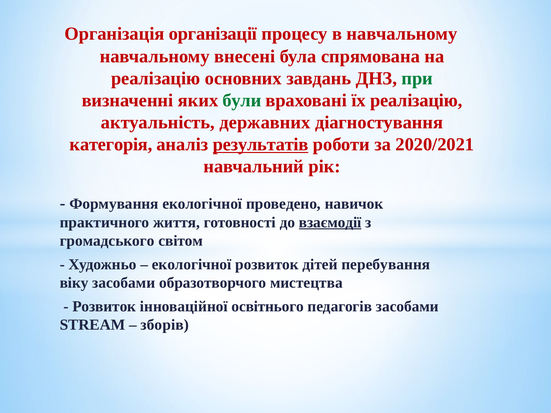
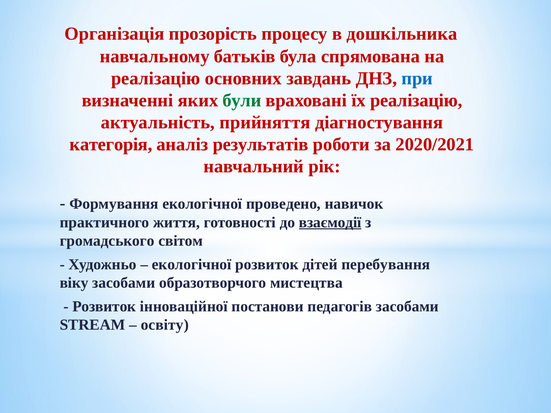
організації: організації -> прозорість (213, 34)
в навчальному: навчальному -> дошкільника (402, 34)
внесені: внесені -> батьків (245, 56)
при colour: green -> blue (417, 79)
державних: державних -> прийняття (265, 123)
результатів underline: present -> none (261, 145)
освітнього: освітнього -> постанови (268, 307)
зборів: зборів -> освіту (165, 325)
